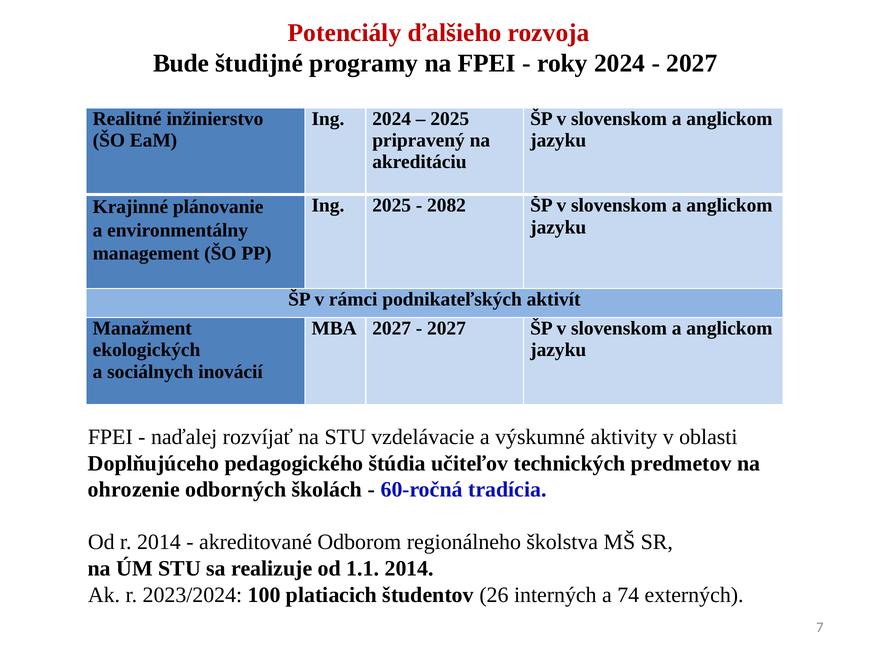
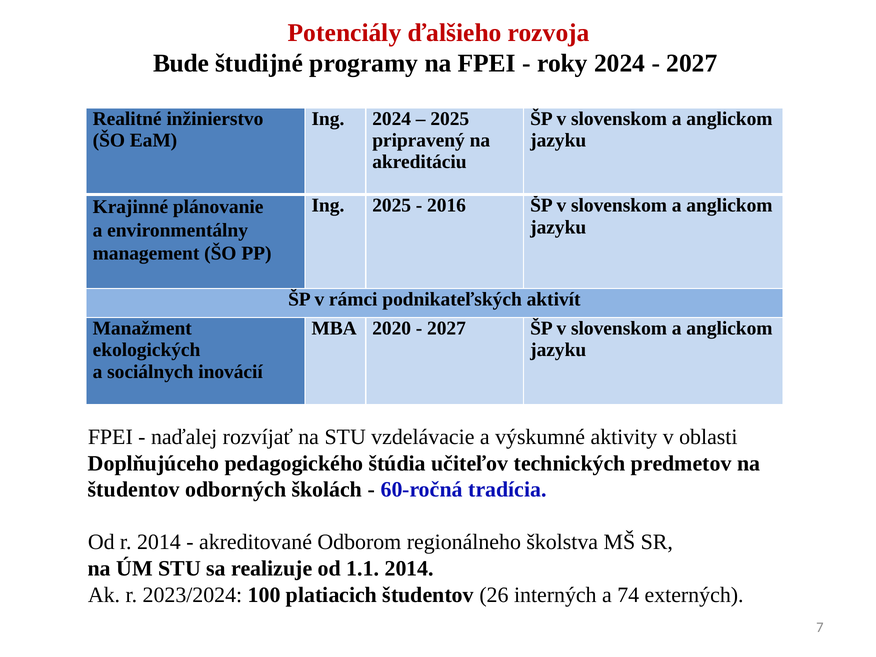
2082: 2082 -> 2016 (447, 206)
MBA 2027: 2027 -> 2020 (392, 328)
ohrozenie: ohrozenie -> študentov (134, 490)
